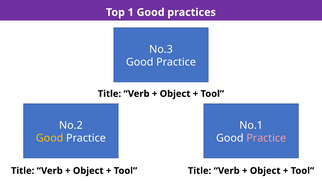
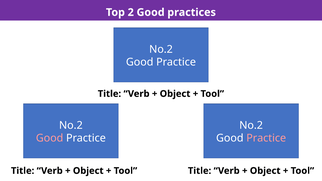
1: 1 -> 2 (131, 12)
No.3: No.3 -> No.2 (161, 49)
No.1: No.1 -> No.2 (251, 125)
Good colour: yellow -> pink (50, 138)
